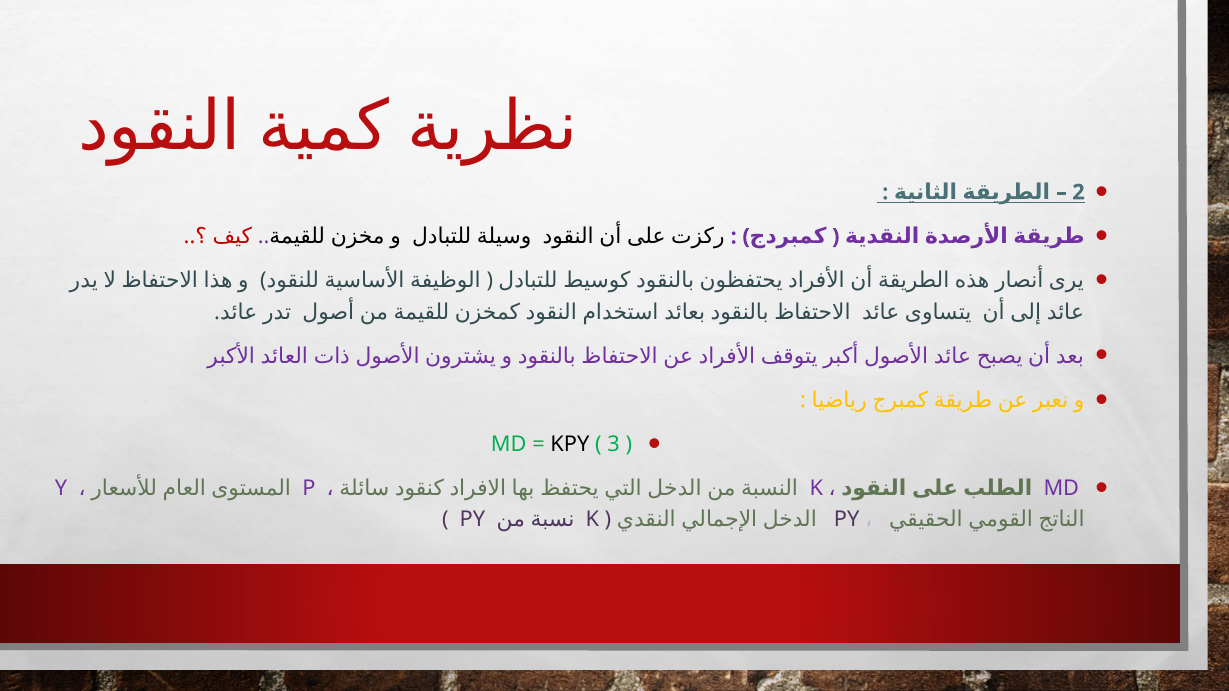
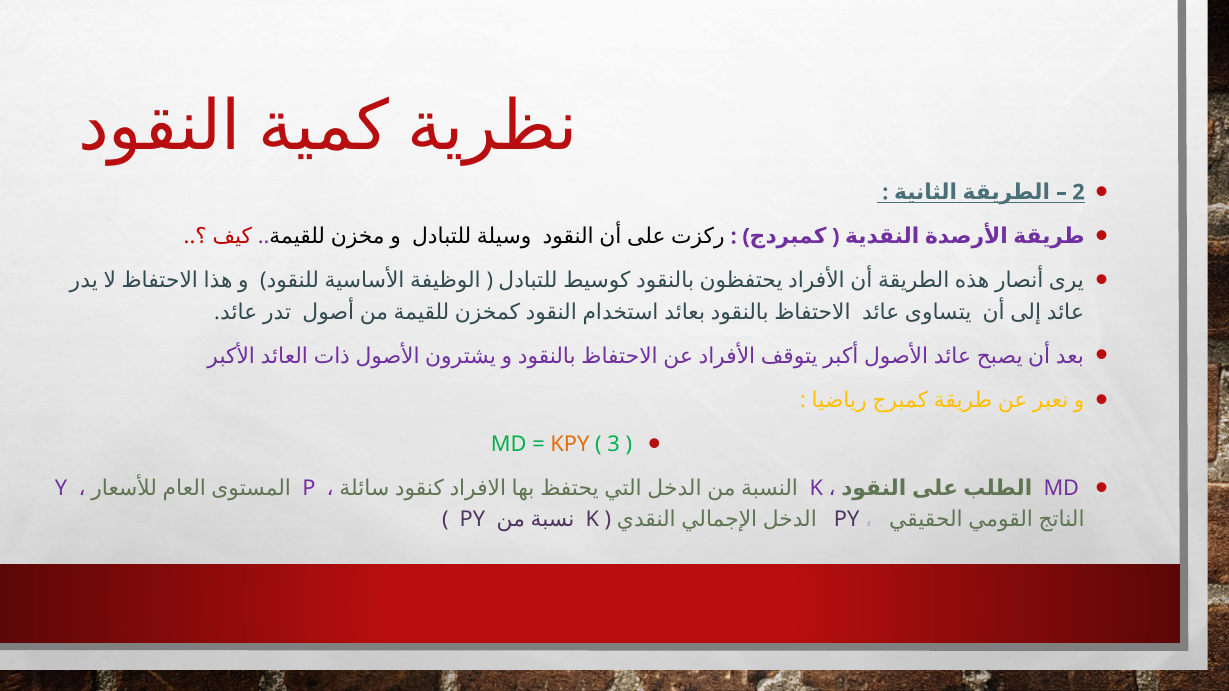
KPY colour: black -> orange (570, 445)
